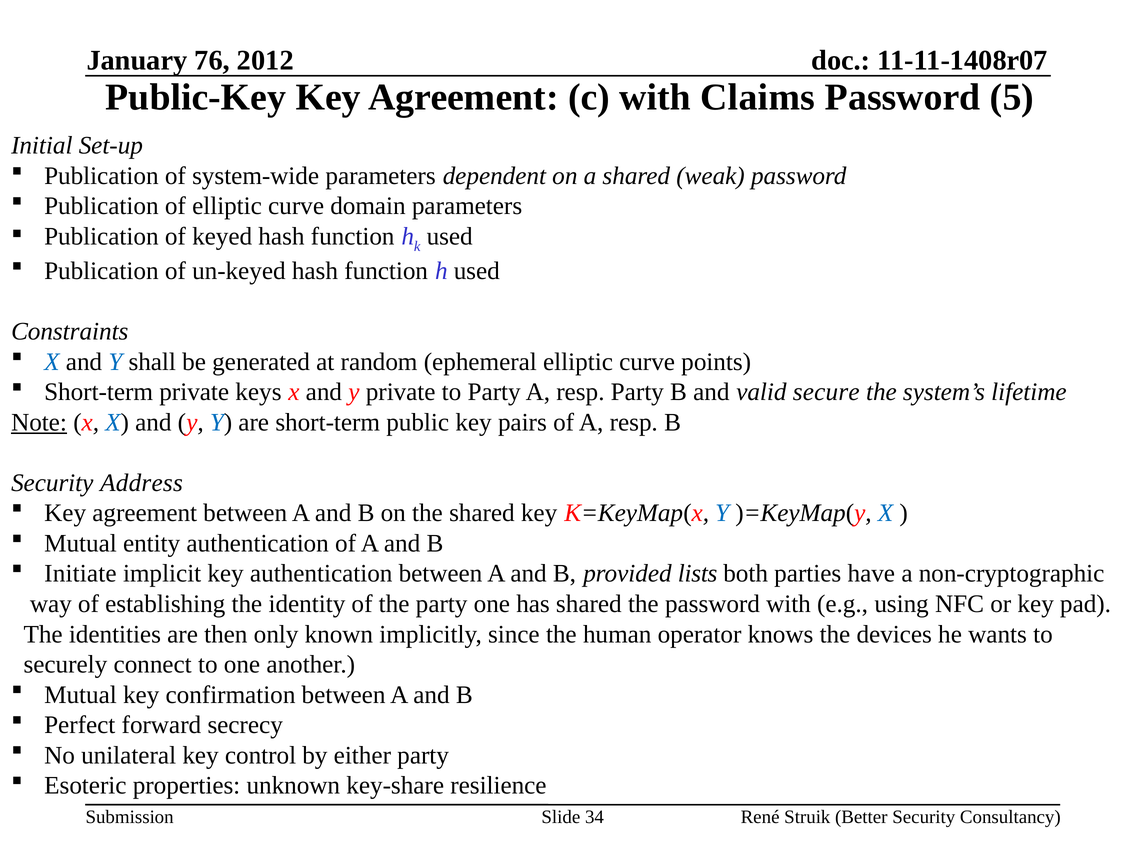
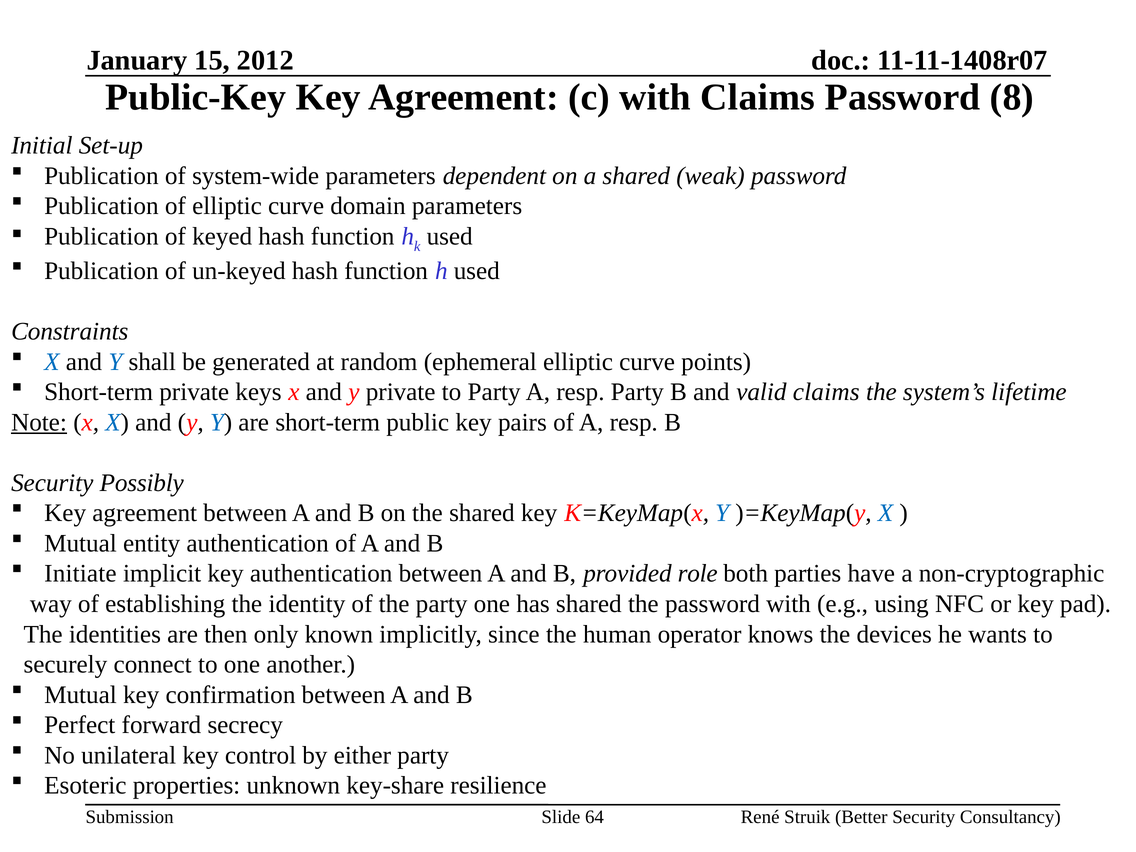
76: 76 -> 15 (212, 61)
5: 5 -> 8 (1012, 97)
valid secure: secure -> claims (826, 392)
Address: Address -> Possibly (142, 483)
lists: lists -> role (698, 574)
34: 34 -> 64 (594, 817)
